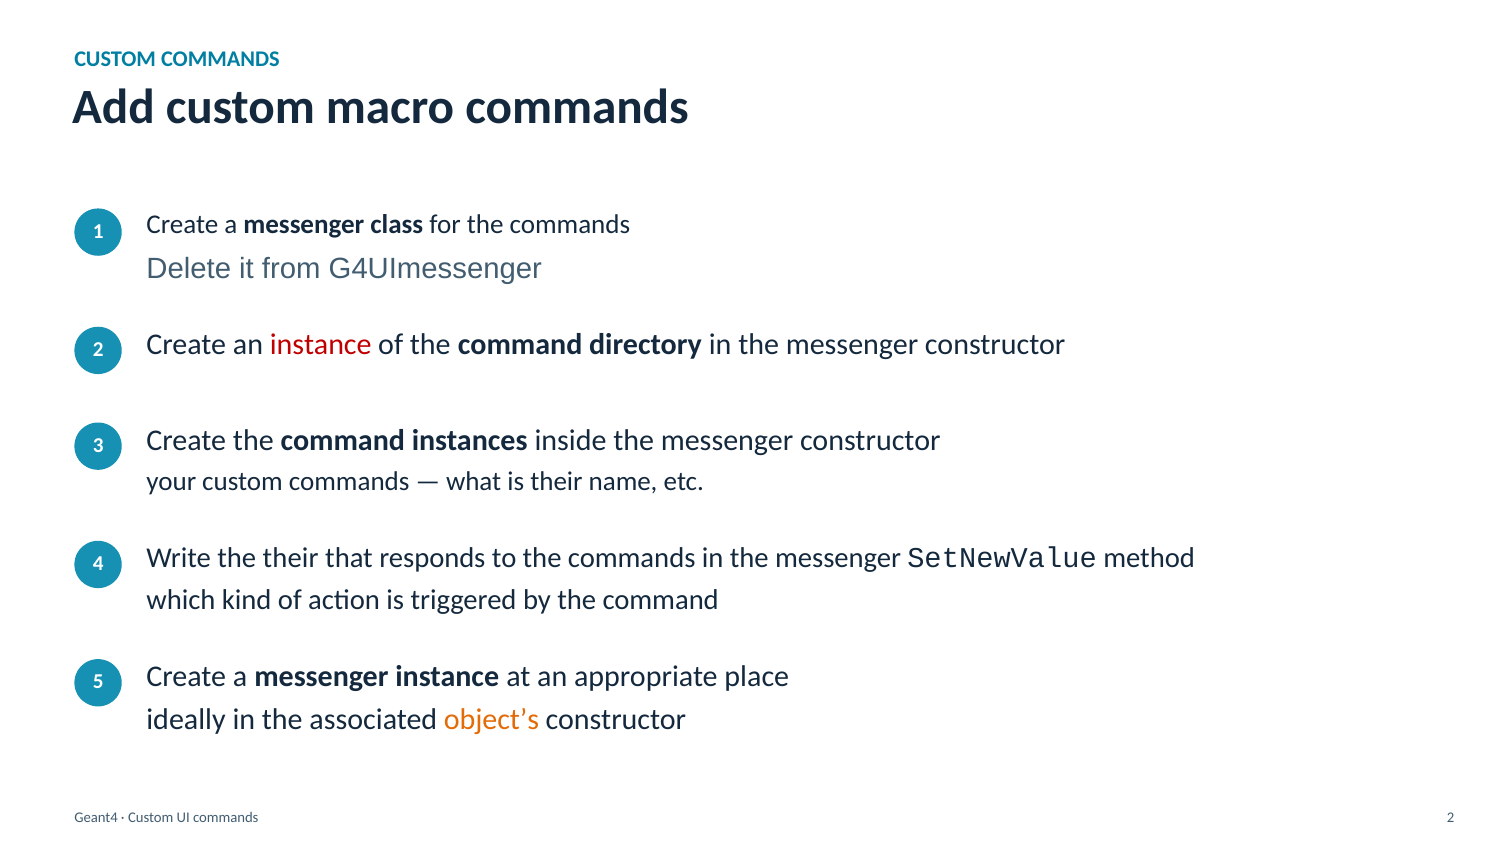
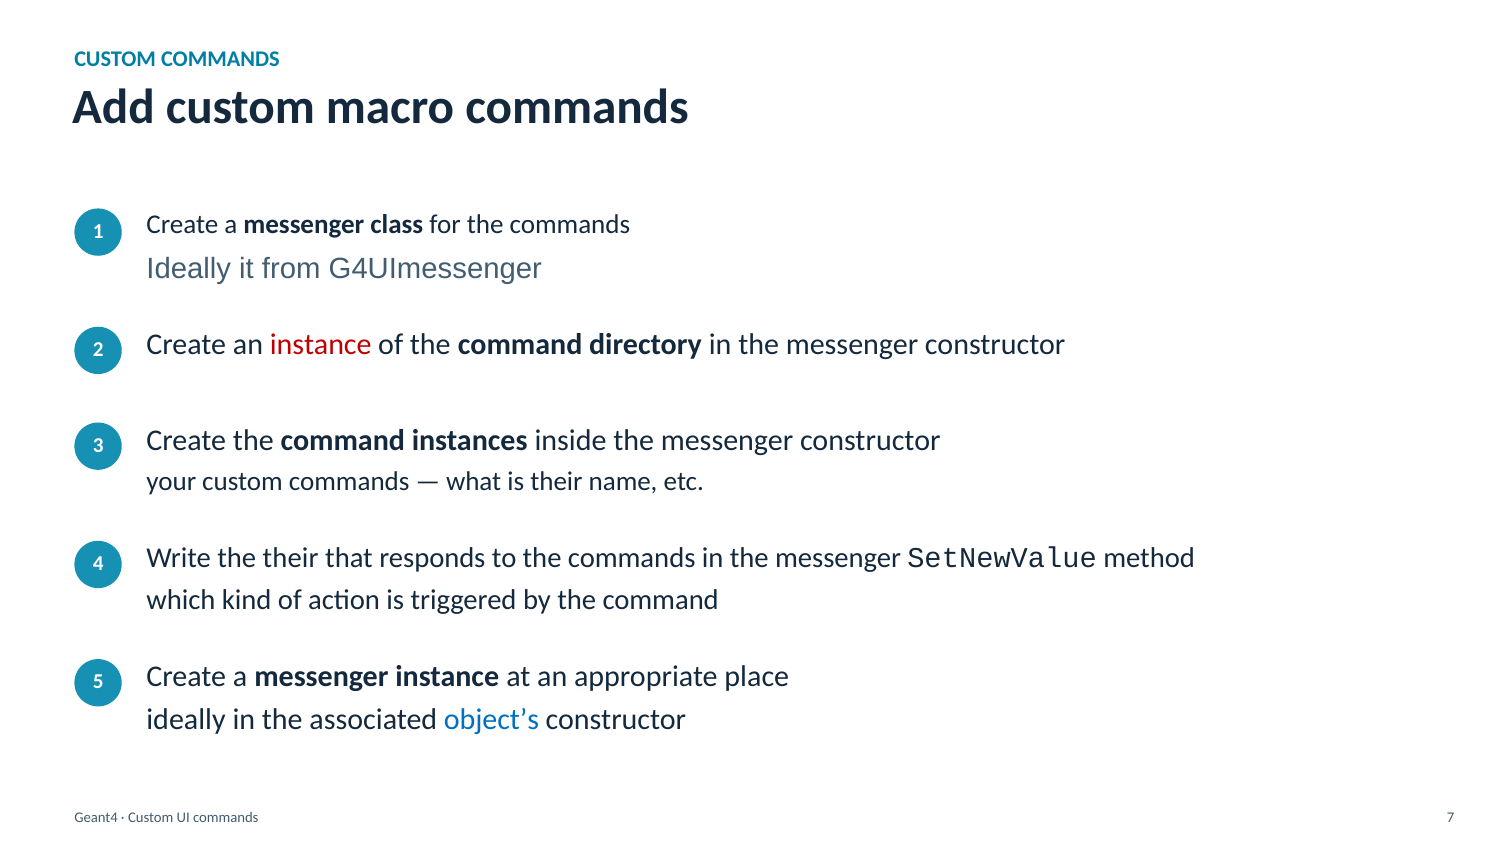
Delete: Delete -> Ideally (189, 269)
object’s colour: orange -> blue (491, 720)
commands 2: 2 -> 7 (1451, 818)
